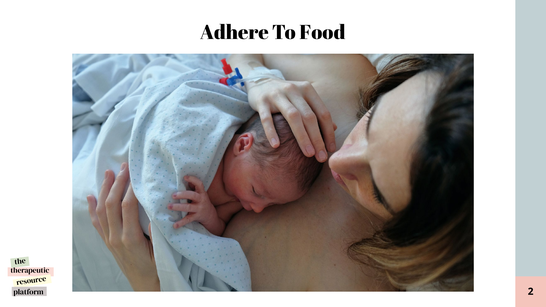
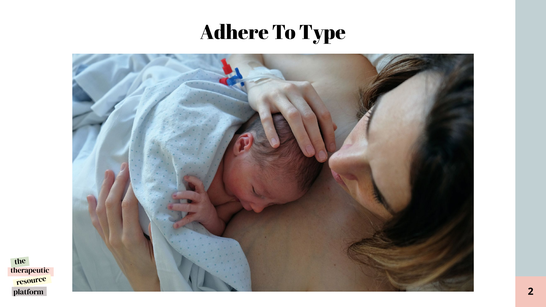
Food: Food -> Type (323, 33)
